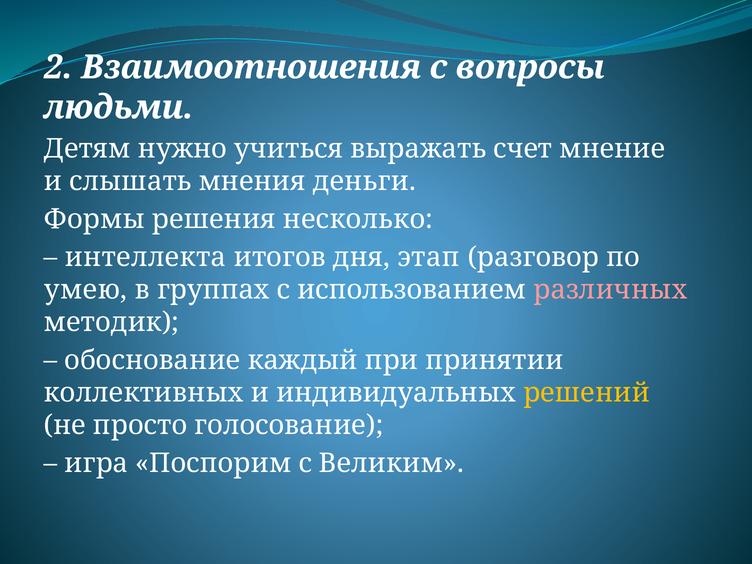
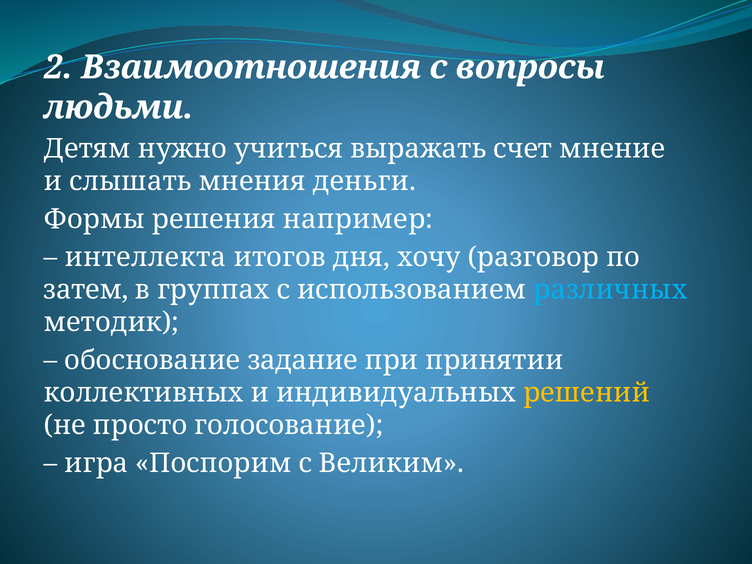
несколько: несколько -> например (358, 219)
этап: этап -> хочу (429, 257)
умею: умею -> затем (86, 290)
различных colour: pink -> light blue (610, 290)
каждый: каждый -> задание (303, 360)
